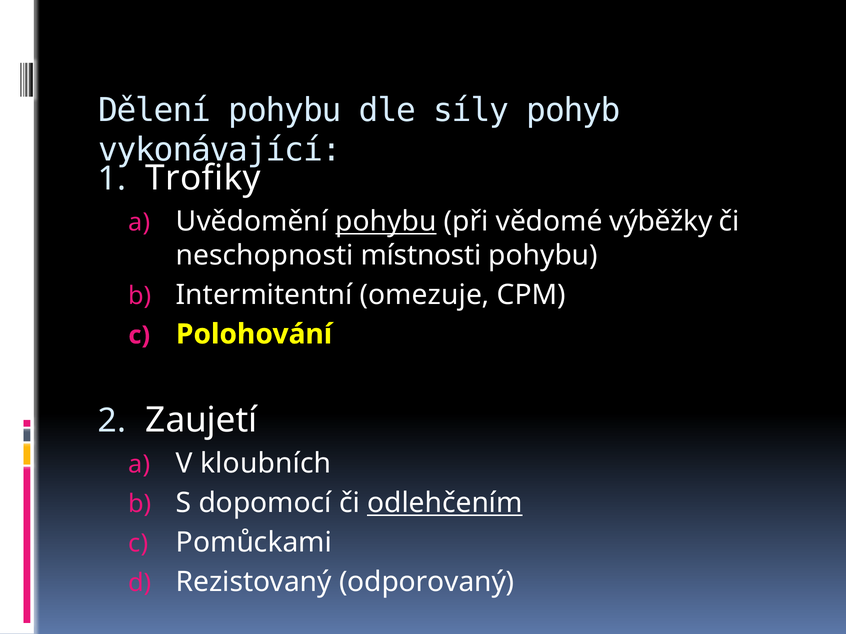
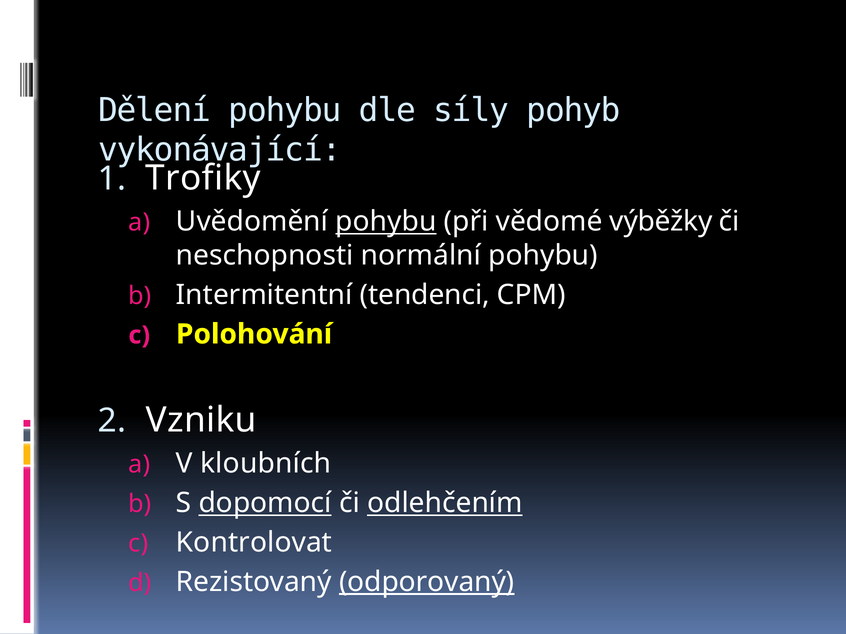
místnosti: místnosti -> normální (421, 256)
omezuje: omezuje -> tendenci (425, 295)
Zaujetí: Zaujetí -> Vzniku (201, 421)
dopomocí underline: none -> present (265, 503)
Pomůckami: Pomůckami -> Kontrolovat (254, 543)
odporovaný underline: none -> present (427, 582)
